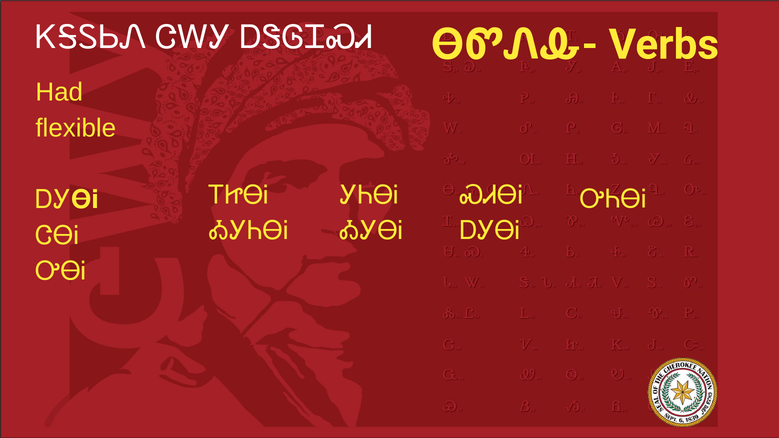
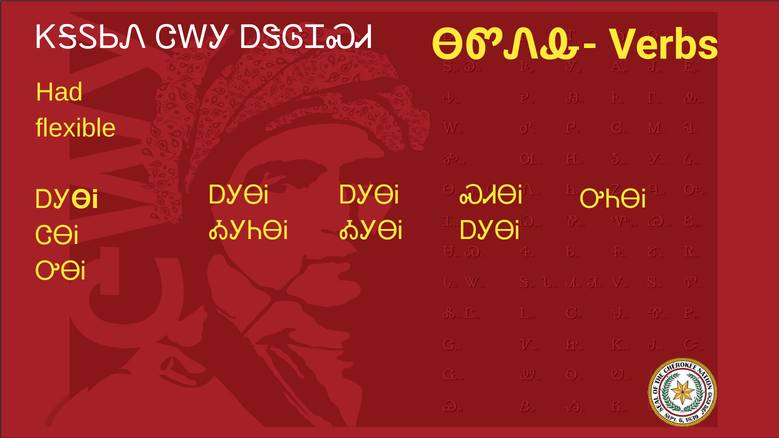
ᎢᏥᎾᎥ: ᎢᏥᎾᎥ -> ᎠᎩᎾᎥ (239, 195)
ᎩᏂᎾᎥ: ᎩᏂᎾᎥ -> ᎠᎩᎾᎥ (369, 195)
